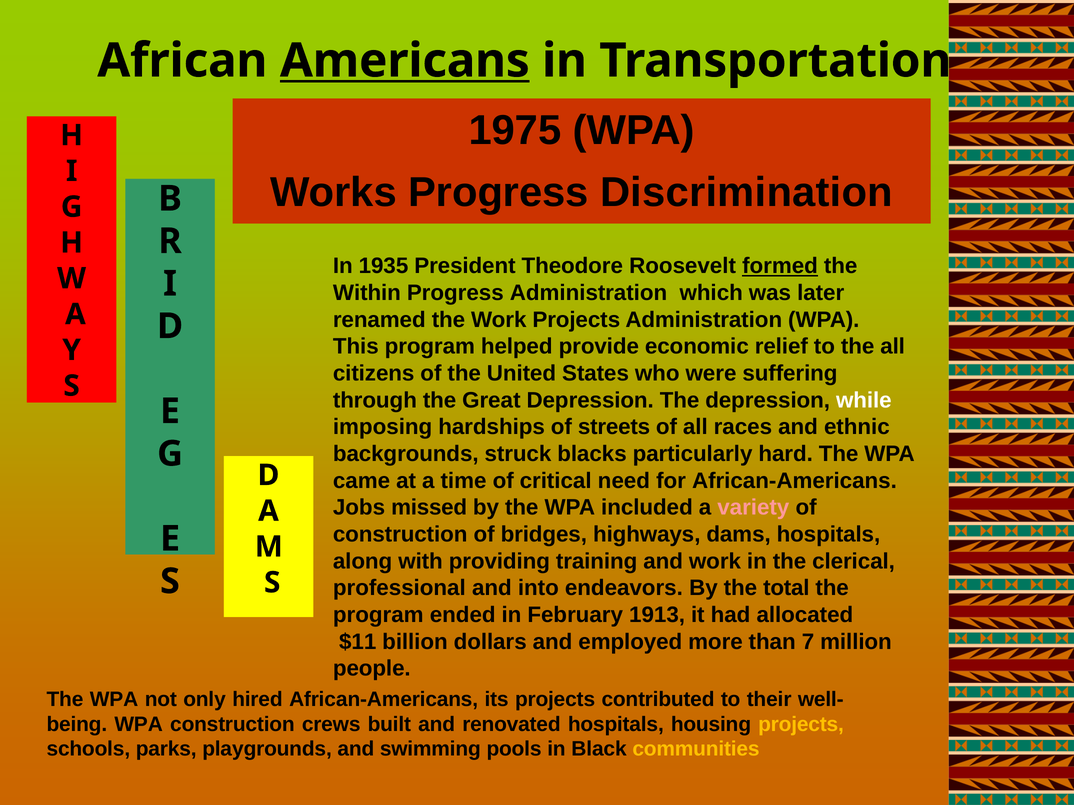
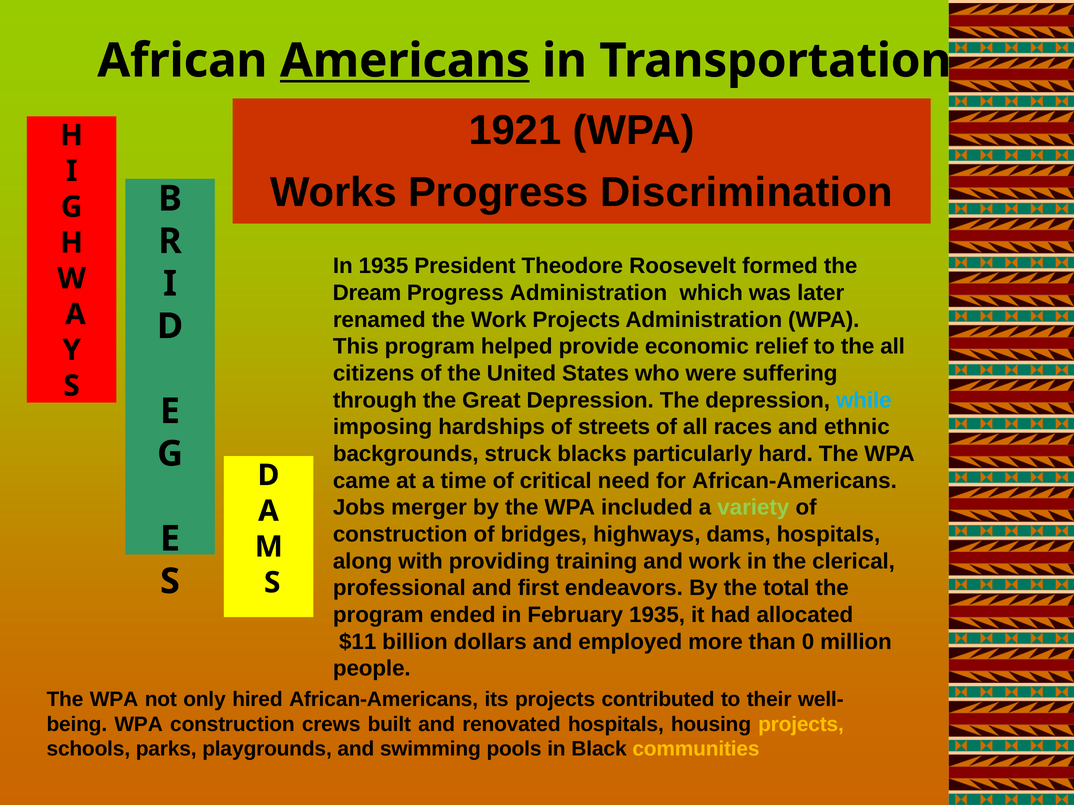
1975: 1975 -> 1921 (515, 131)
formed underline: present -> none (780, 266)
Within: Within -> Dream (367, 293)
while colour: white -> light blue (864, 400)
missed: missed -> merger (429, 508)
variety colour: pink -> light green (753, 508)
into: into -> first (538, 588)
February 1913: 1913 -> 1935 (657, 615)
7: 7 -> 0 (808, 642)
